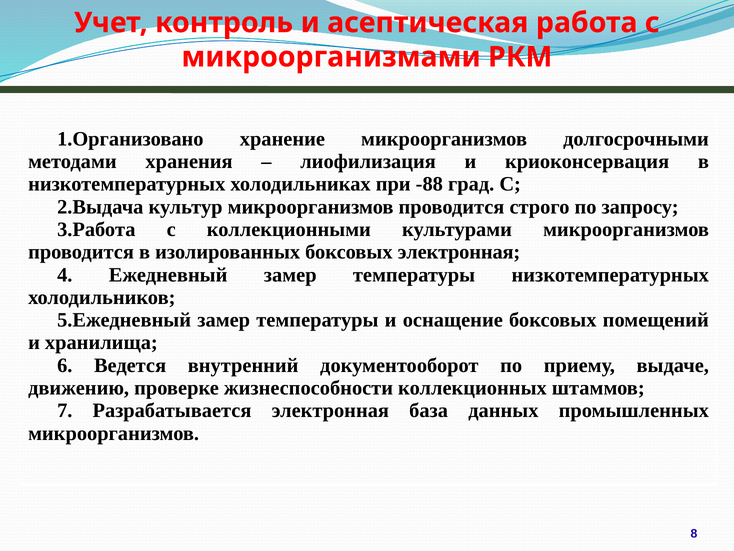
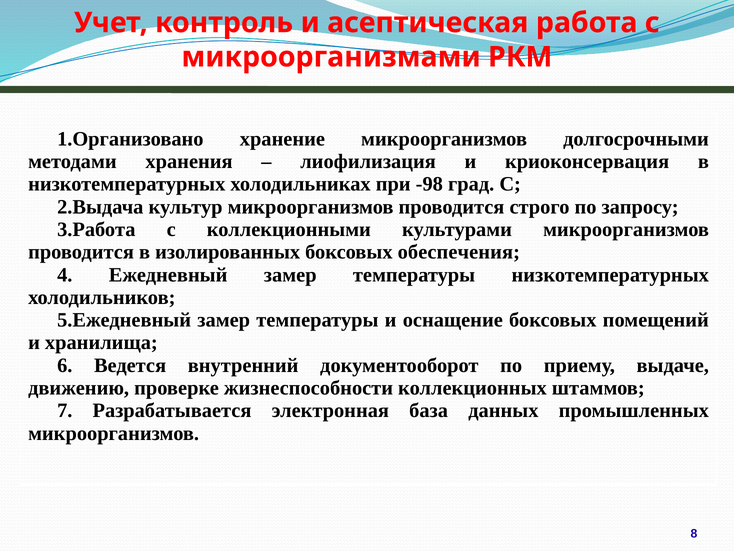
-88: -88 -> -98 (429, 184)
боксовых электронная: электронная -> обеспечения (459, 252)
